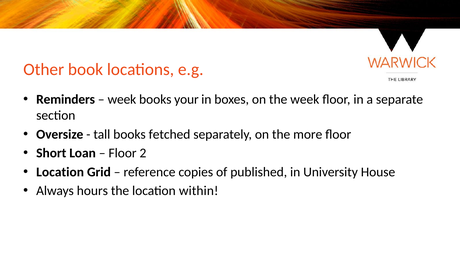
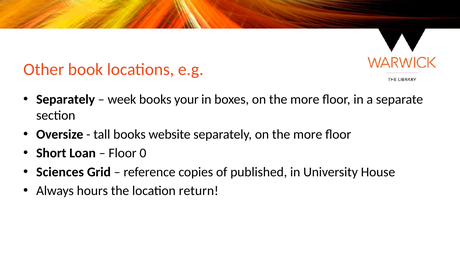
Reminders: Reminders -> Separately (66, 99)
boxes on the week: week -> more (305, 99)
fetched: fetched -> website (170, 134)
2: 2 -> 0 (143, 153)
Location: Location -> Sciences (60, 172)
within: within -> return (199, 191)
